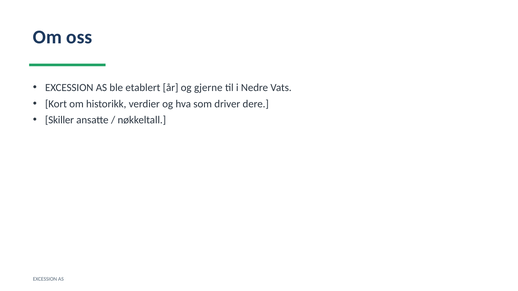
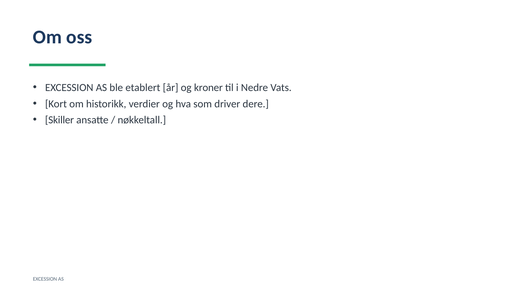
gjerne: gjerne -> kroner (208, 88)
